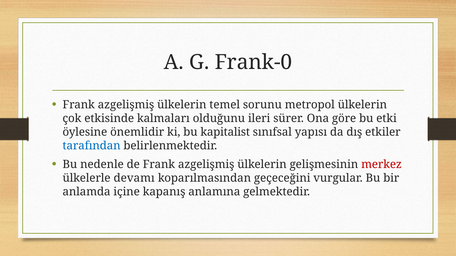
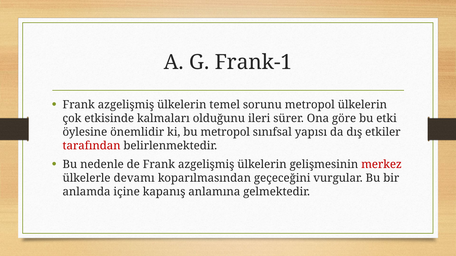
Frank-0: Frank-0 -> Frank-1 (253, 63)
bu kapitalist: kapitalist -> metropol (225, 132)
tarafından colour: blue -> red (92, 146)
